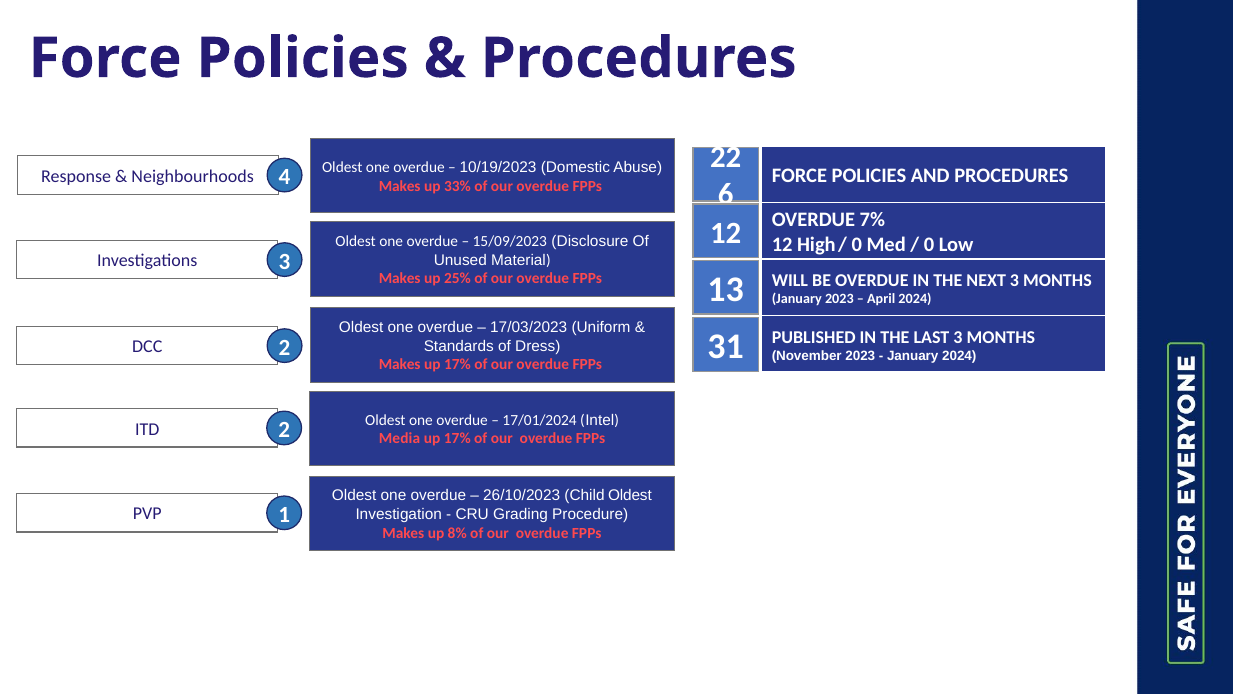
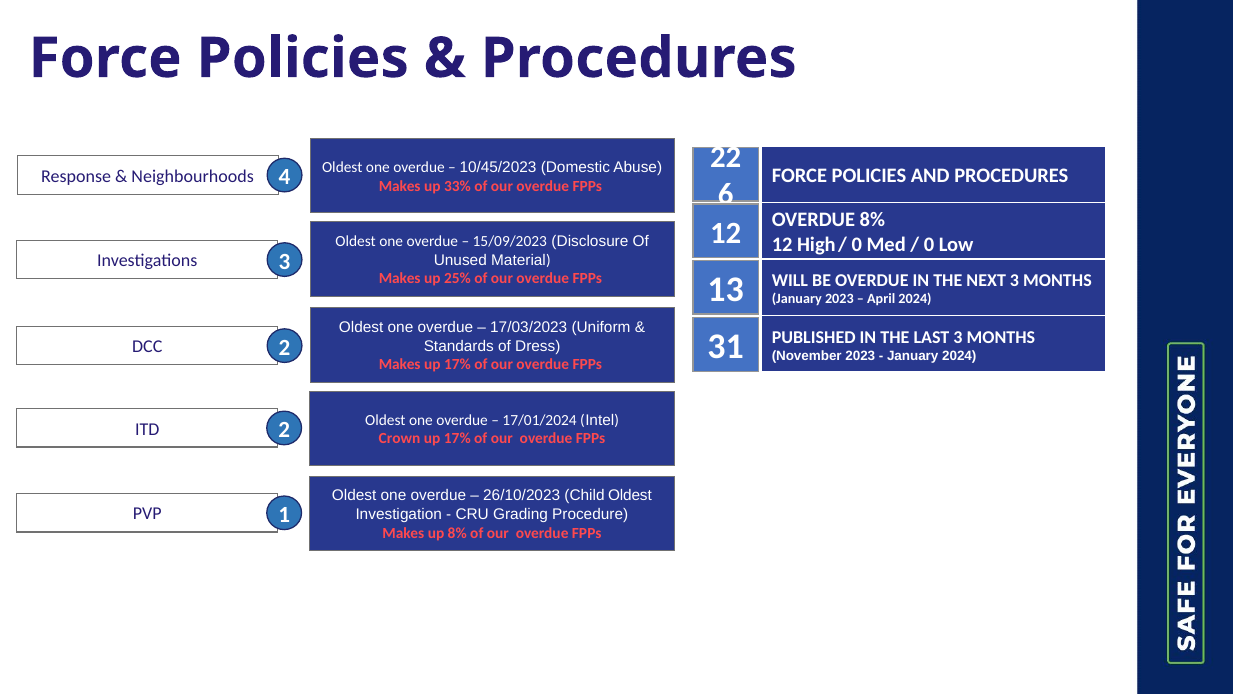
10/19/2023: 10/19/2023 -> 10/45/2023 (498, 167)
OVERDUE 7%: 7% -> 8% (872, 220)
Media: Media -> Crown (400, 439)
